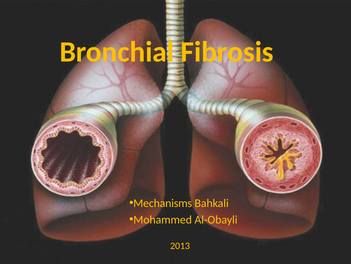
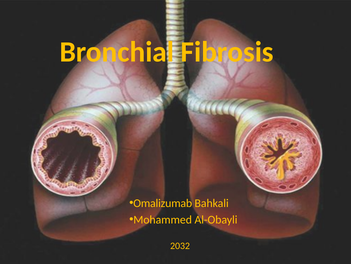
Mechanisms: Mechanisms -> Omalizumab (163, 203)
2013: 2013 -> 2032 (180, 245)
